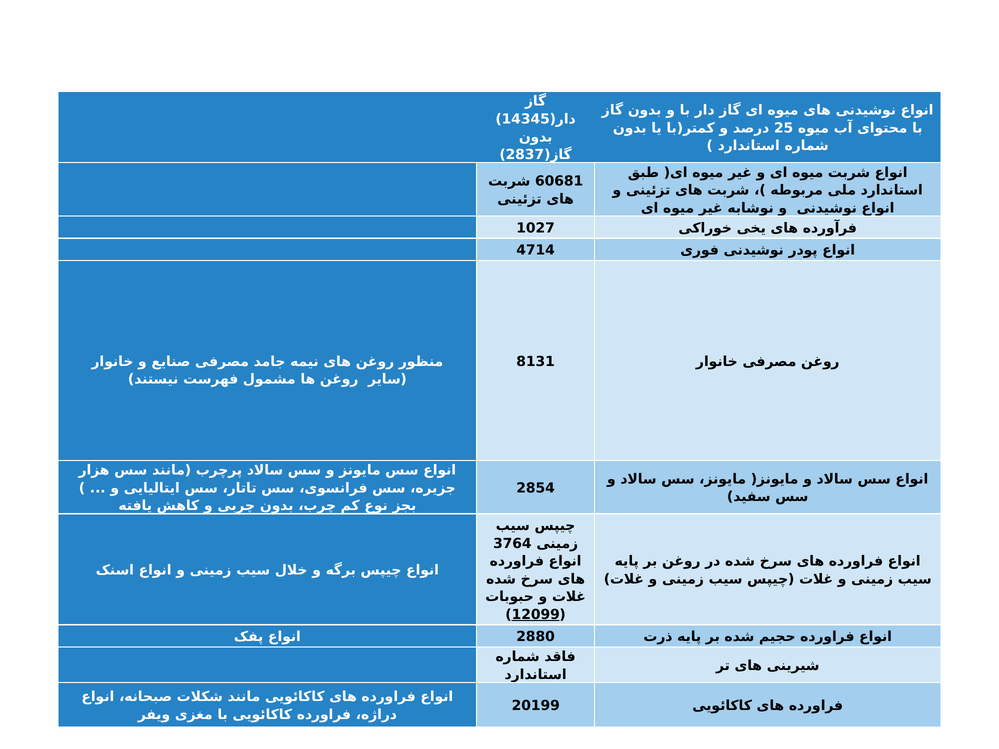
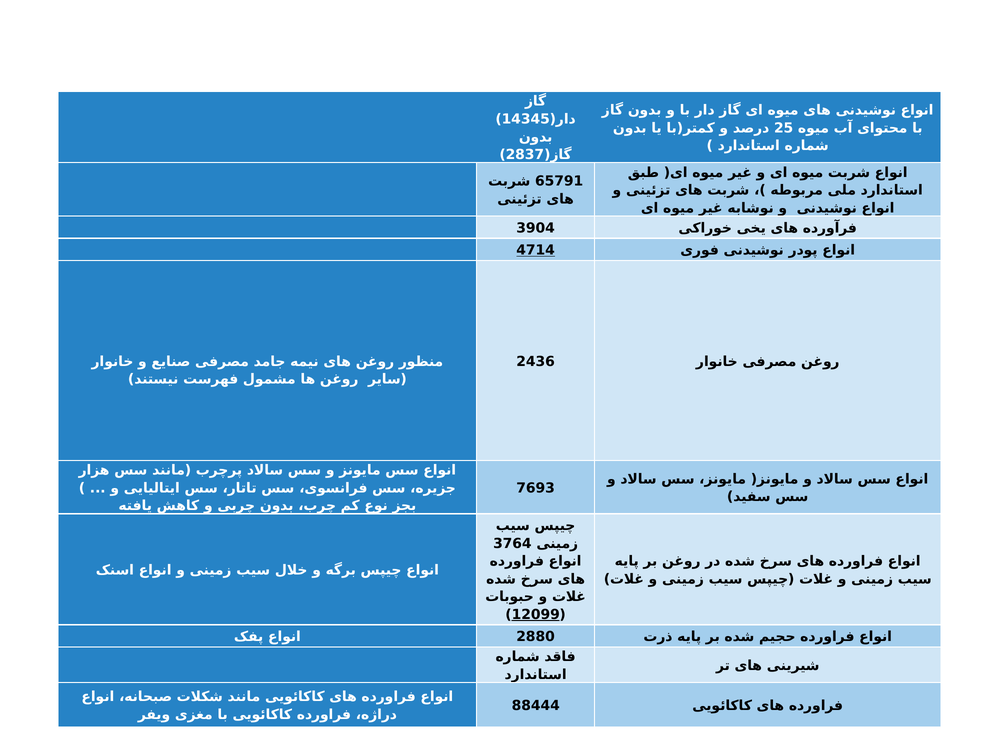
60681: 60681 -> 65791 (559, 181)
1027: 1027 -> 3904 (536, 228)
4714 underline: none -> present (536, 250)
8131: 8131 -> 2436 (536, 362)
2854: 2854 -> 7693 (536, 488)
20199: 20199 -> 88444 (536, 706)
